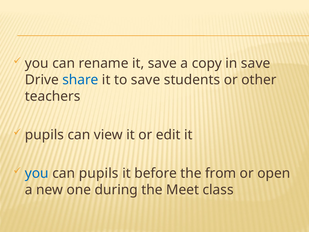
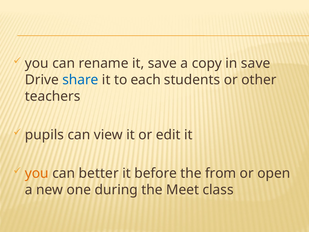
to save: save -> each (146, 80)
you colour: blue -> orange (37, 173)
can pupils: pupils -> better (99, 173)
